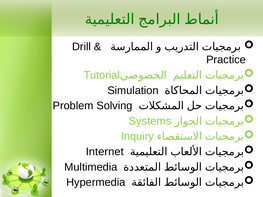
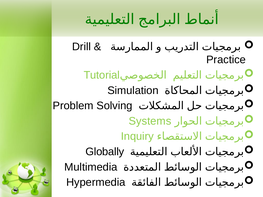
Internet: Internet -> Globally (105, 152)
